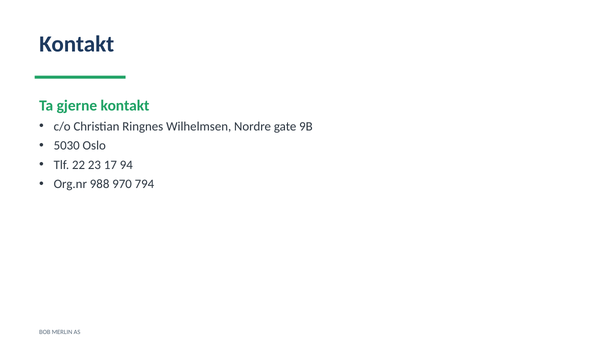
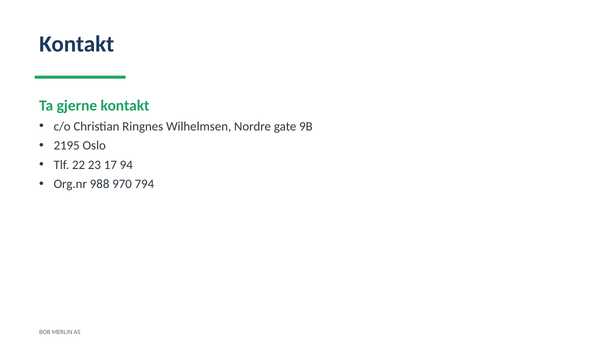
5030: 5030 -> 2195 (67, 146)
